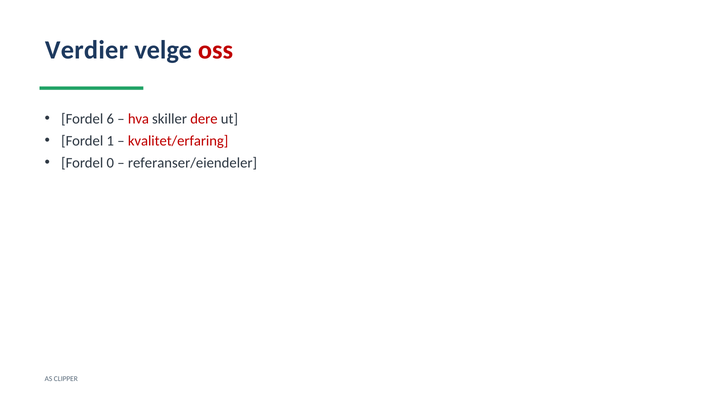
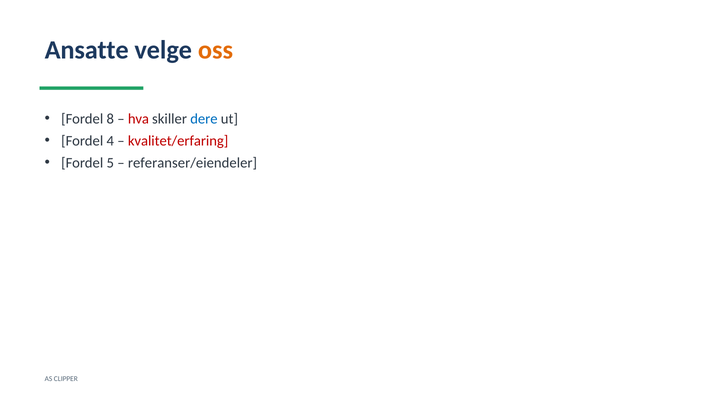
Verdier: Verdier -> Ansatte (87, 50)
oss colour: red -> orange (215, 50)
6: 6 -> 8 (110, 119)
dere colour: red -> blue (204, 119)
1: 1 -> 4 (110, 141)
0: 0 -> 5 (110, 163)
